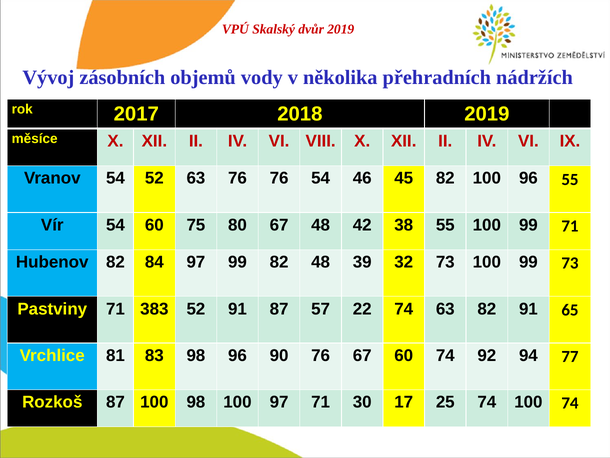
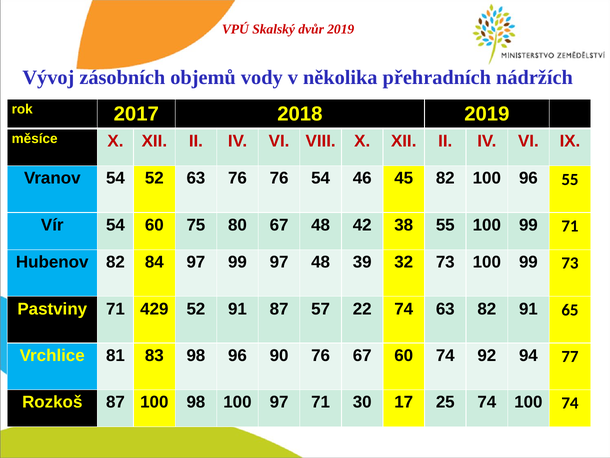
99 82: 82 -> 97 (279, 262)
383: 383 -> 429 (154, 309)
